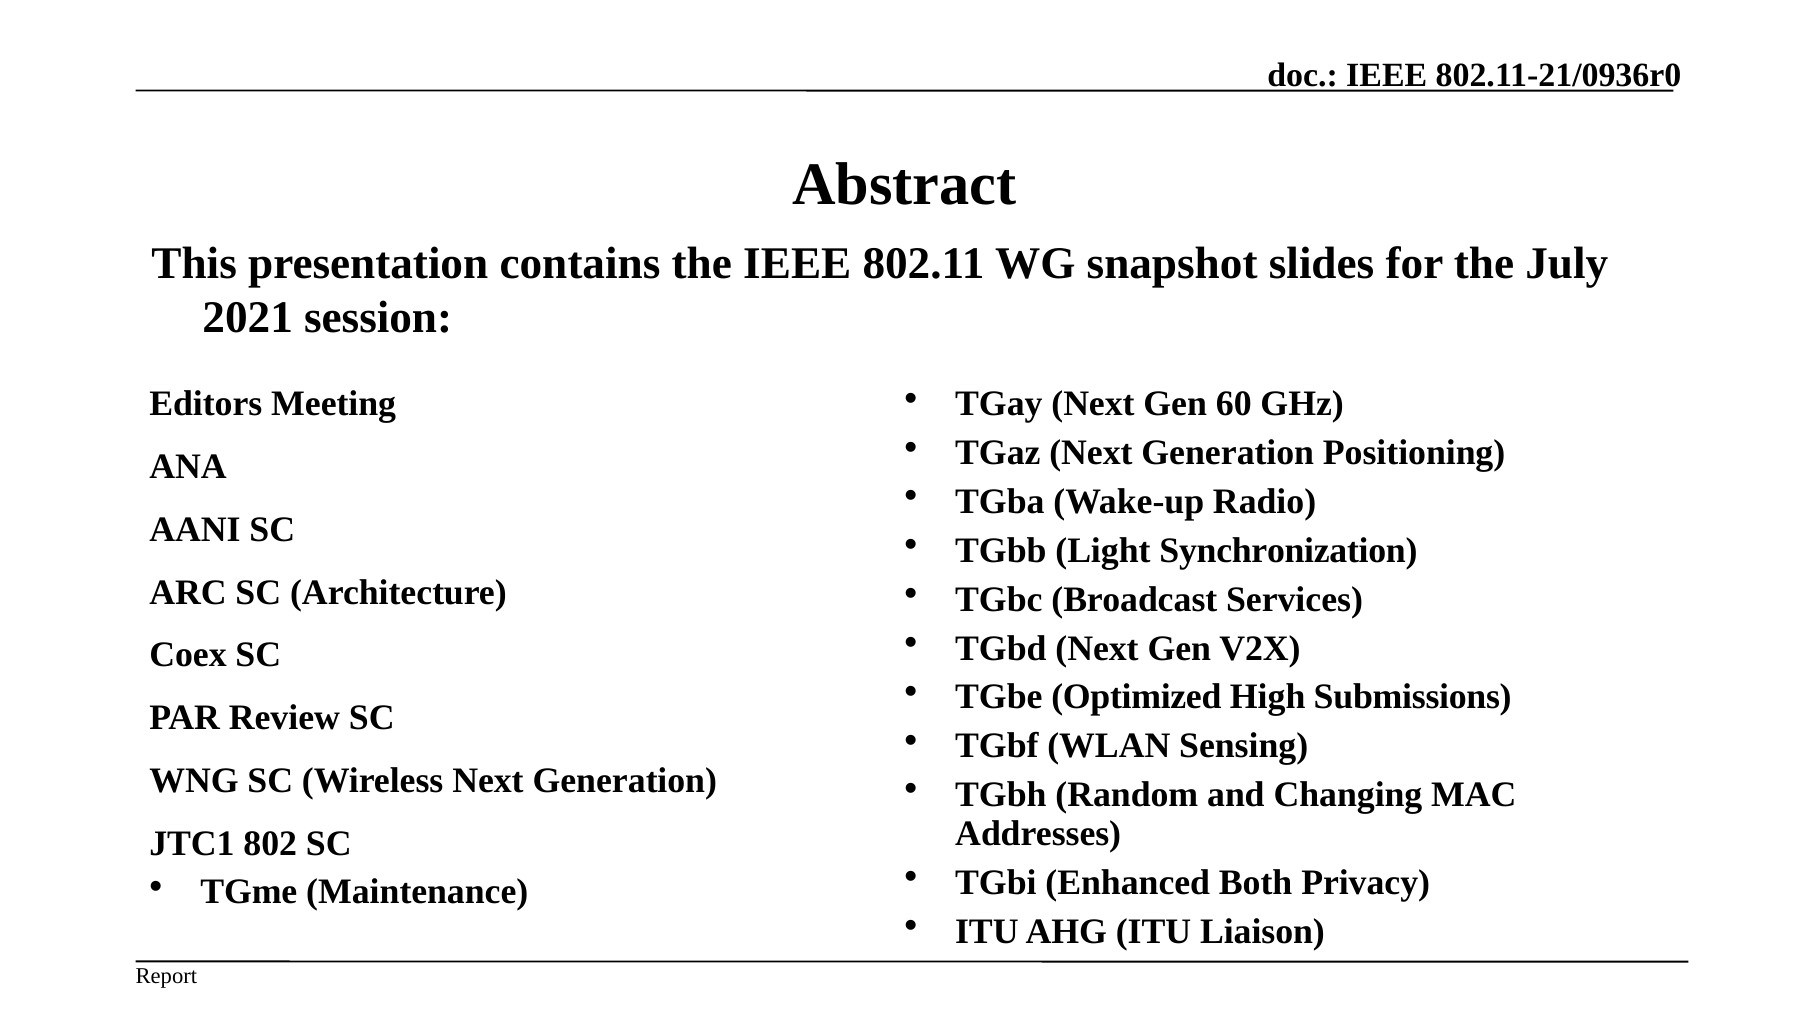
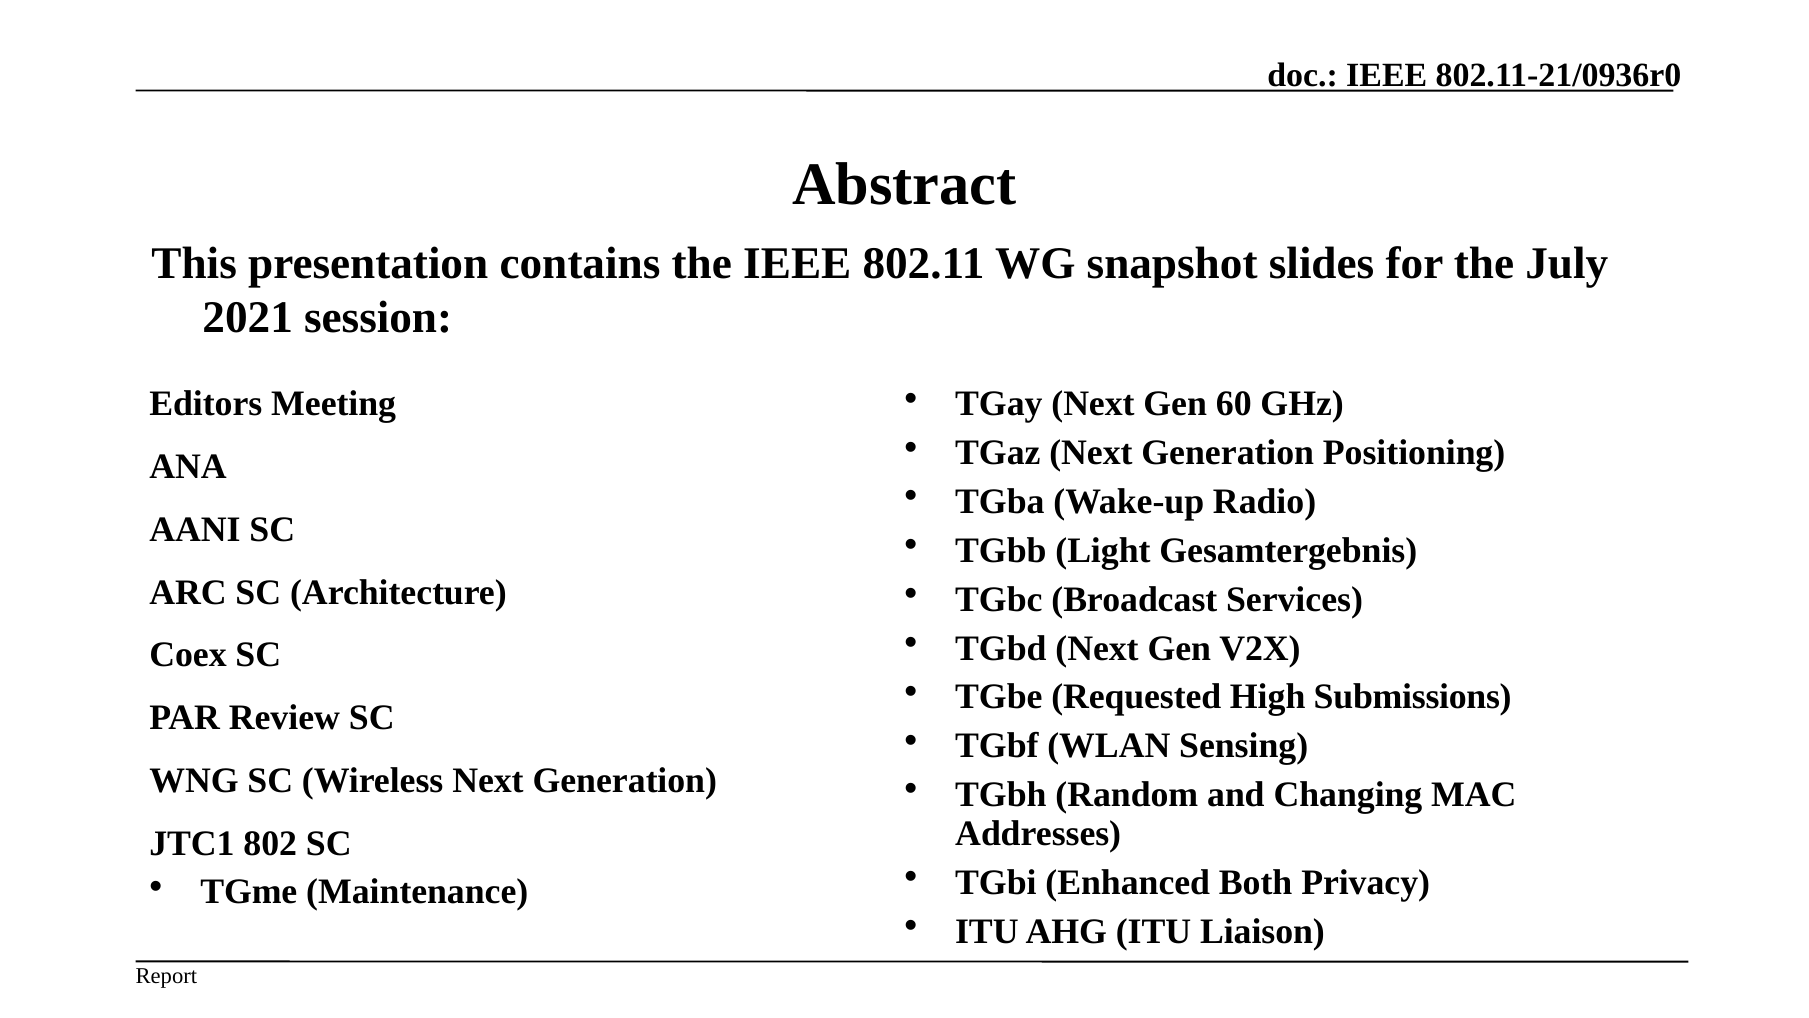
Synchronization: Synchronization -> Gesamtergebnis (1288, 550)
Optimized: Optimized -> Requested (1136, 697)
